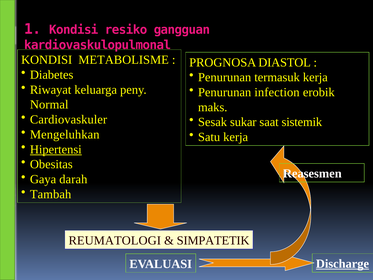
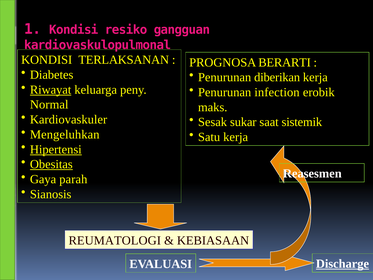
METABOLISME: METABOLISME -> TERLAKSANAN (124, 60)
DIASTOL: DIASTOL -> BERARTI (285, 62)
termasuk: termasuk -> diberikan (277, 77)
Riwayat underline: none -> present (51, 90)
Cardiovaskuler: Cardiovaskuler -> Kardiovaskuler (69, 119)
Obesitas underline: none -> present (51, 164)
darah: darah -> parah (73, 179)
Tambah: Tambah -> Sianosis (51, 194)
SIMPATETIK: SIMPATETIK -> KEBIASAAN (213, 240)
